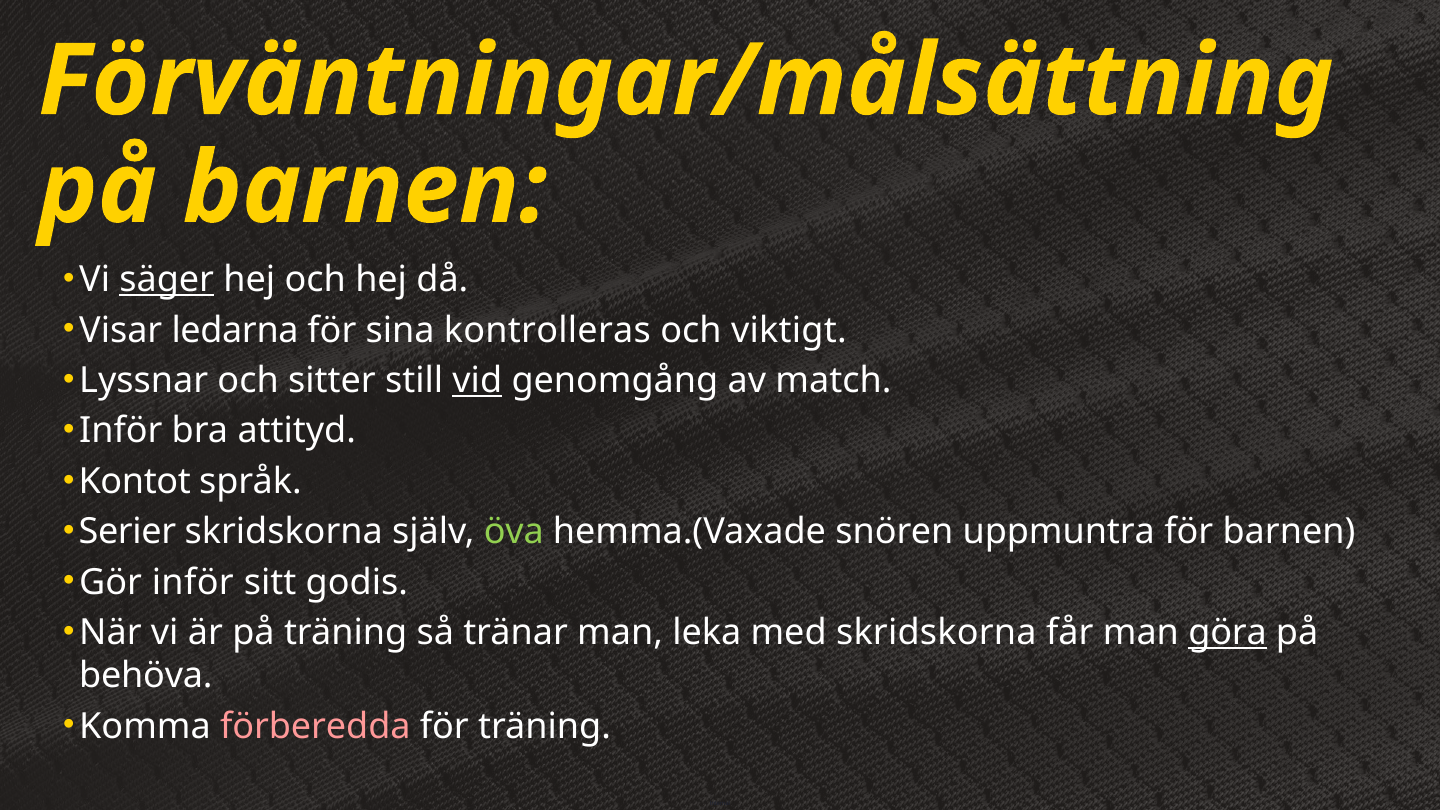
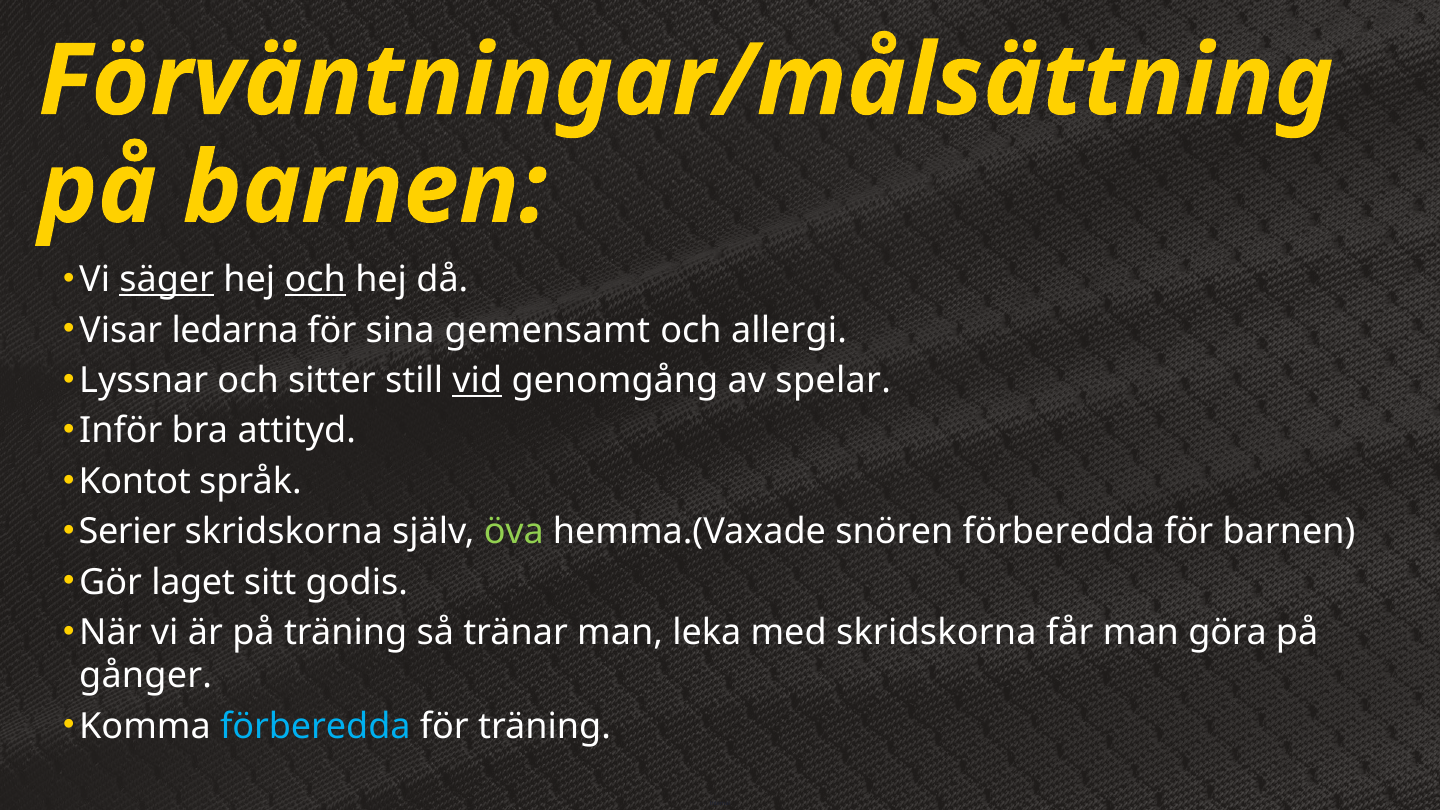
och underline: none -> present (315, 280)
kontrolleras: kontrolleras -> gemensamt (547, 330)
viktigt: viktigt -> allergi (789, 330)
match: match -> spelar (833, 381)
snören uppmuntra: uppmuntra -> förberedda (1059, 532)
Gör inför: inför -> laget (193, 582)
göra underline: present -> none (1228, 633)
behöva: behöva -> gånger (146, 676)
förberedda colour: pink -> light blue (315, 726)
